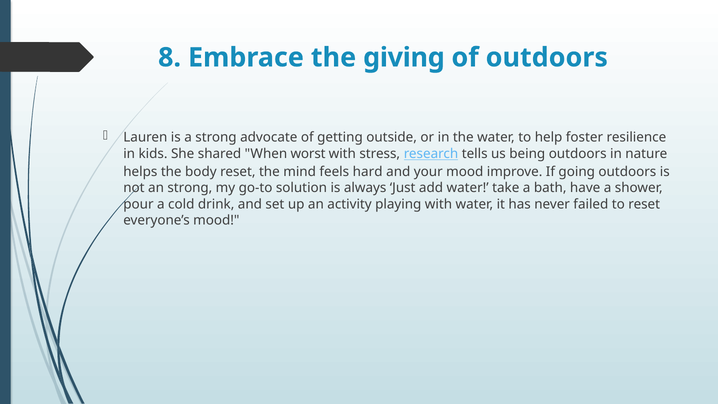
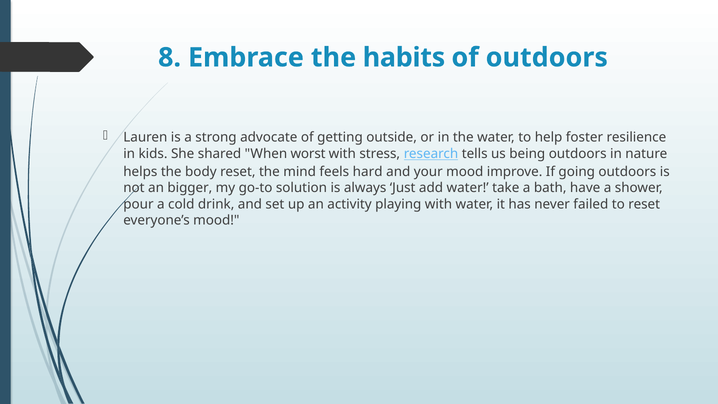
giving: giving -> habits (404, 57)
an strong: strong -> bigger (190, 188)
